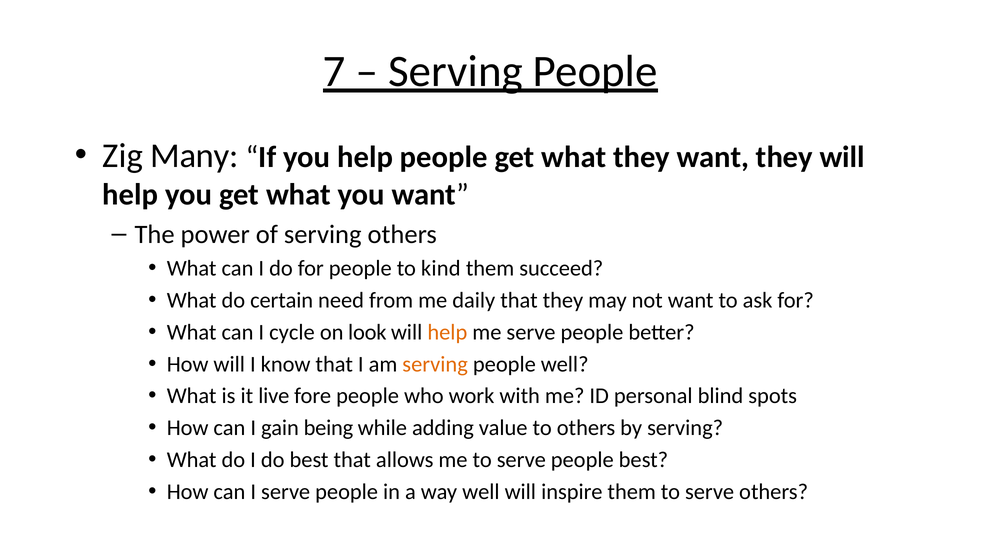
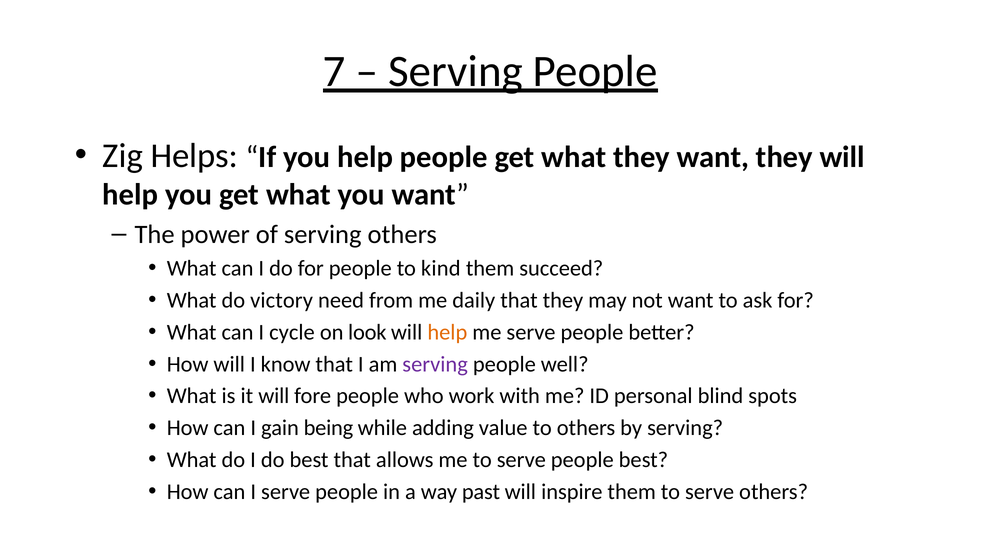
Many: Many -> Helps (194, 156)
certain: certain -> victory (282, 300)
serving colour: orange -> purple (435, 364)
it live: live -> will (274, 396)
way well: well -> past (481, 491)
